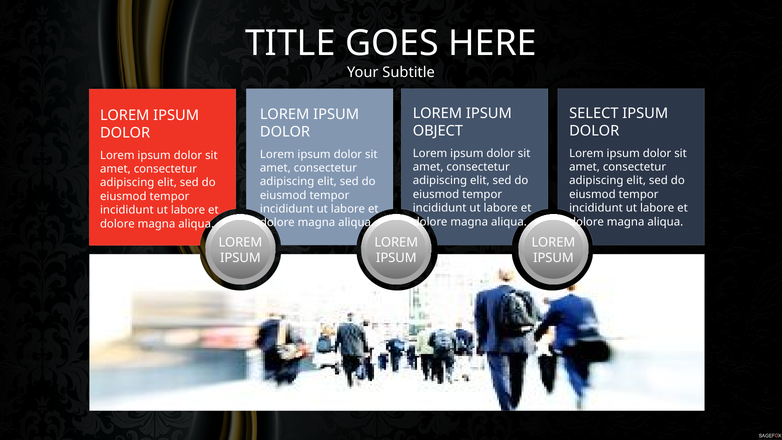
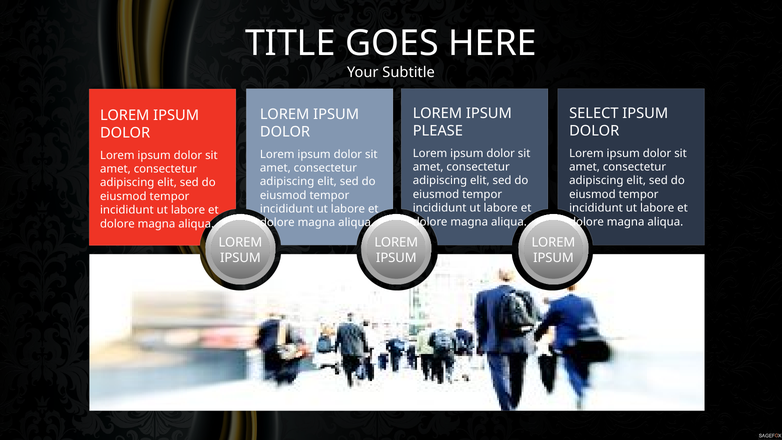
OBJECT: OBJECT -> PLEASE (438, 131)
